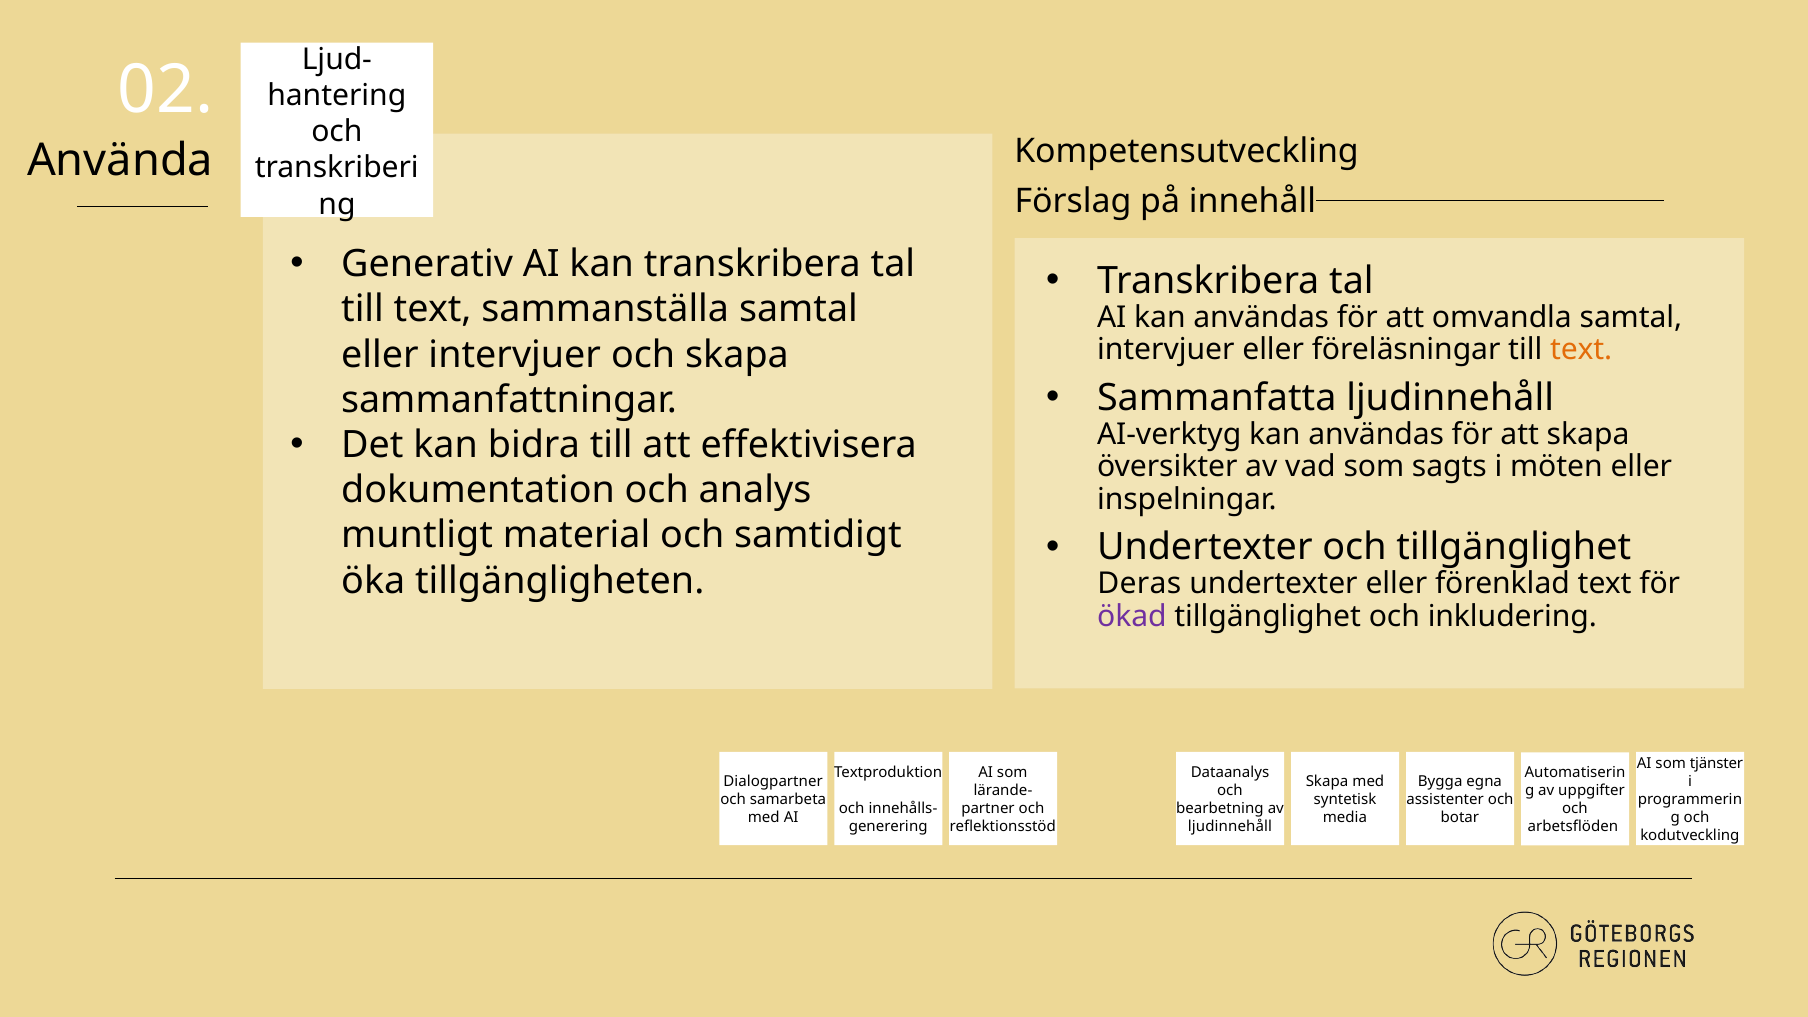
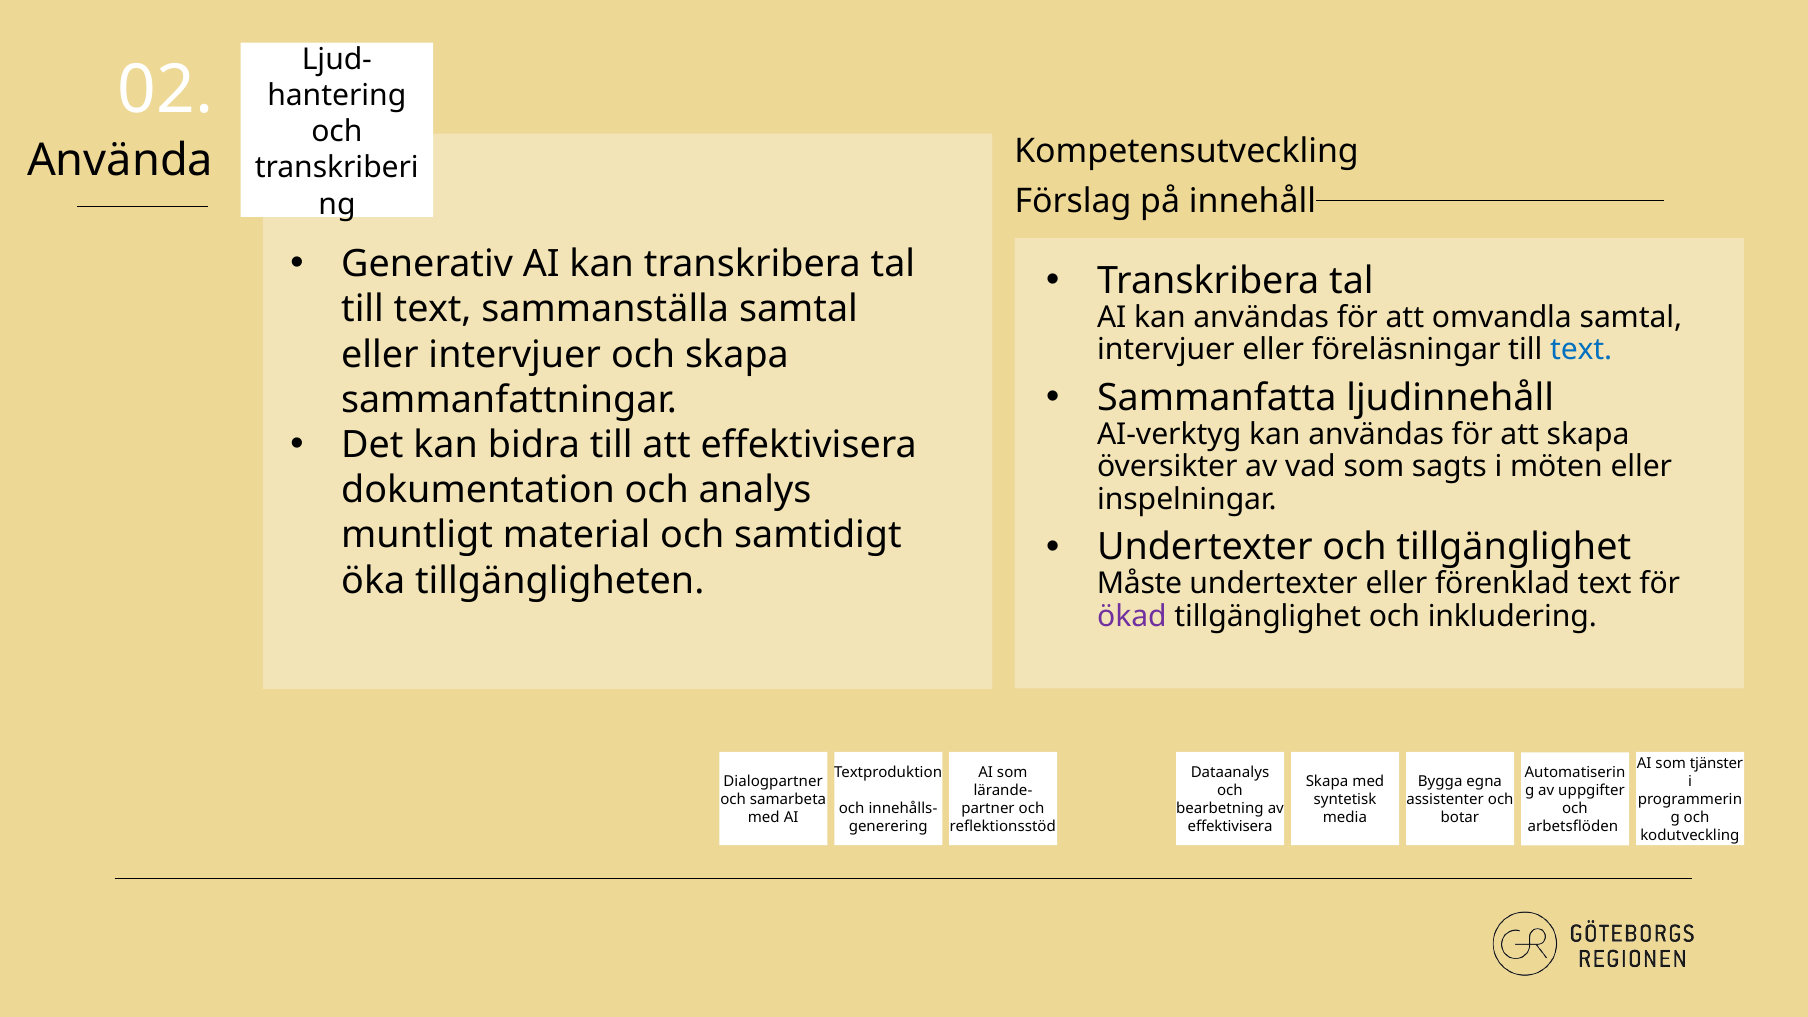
text colour: orange -> blue (1581, 350)
Deras: Deras -> Måste (1140, 584)
ljudinnehåll: ljudinnehåll -> effektivisera (1230, 827)
